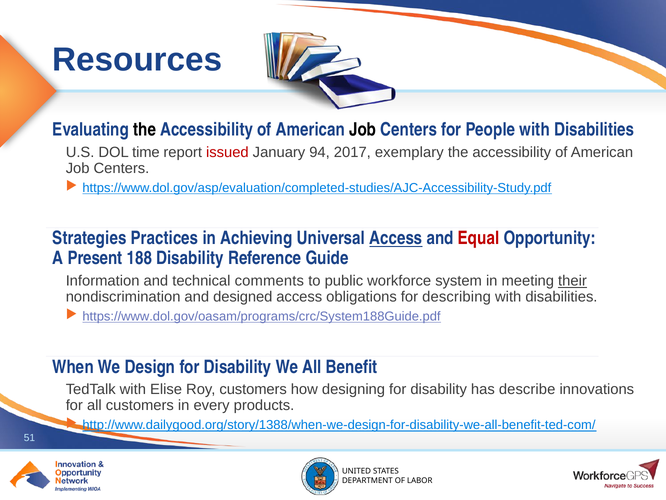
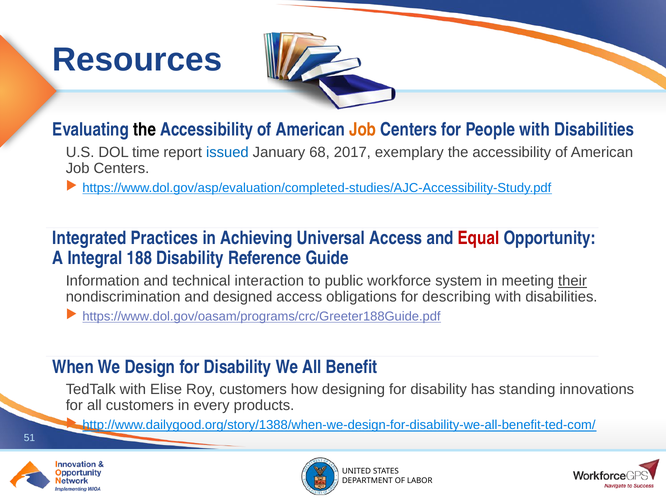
Job colour: black -> orange (363, 130)
issued colour: red -> blue (227, 152)
94: 94 -> 68 (320, 152)
Strategies: Strategies -> Integrated (90, 238)
Access underline: present -> none (396, 238)
Present: Present -> Integral (95, 258)
comments: comments -> interaction (269, 281)
https://www.dol.gov/oasam/programs/crc/System188Guide.pdf: https://www.dol.gov/oasam/programs/crc/System188Guide.pdf -> https://www.dol.gov/oasam/programs/crc/Greeter188Guide.pdf (261, 316)
describe: describe -> standing (527, 389)
